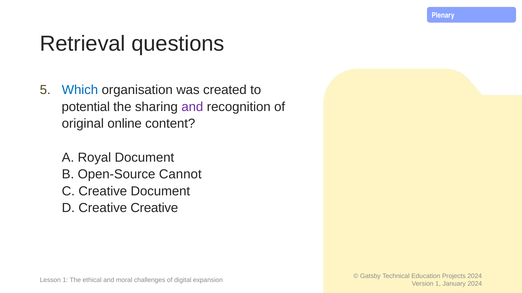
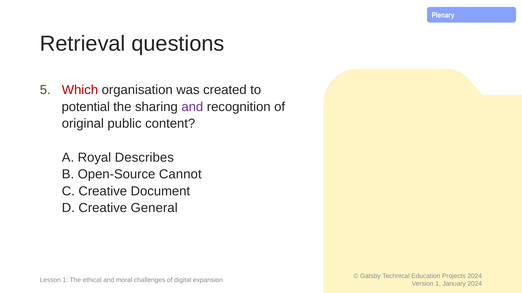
Which colour: blue -> red (80, 90)
online: online -> public (125, 124)
Royal Document: Document -> Describes (144, 158)
Creative Creative: Creative -> General (154, 208)
